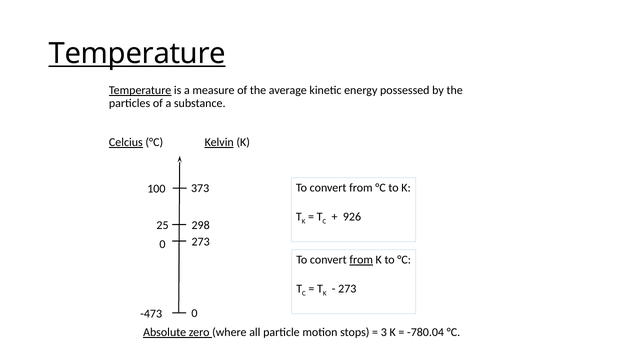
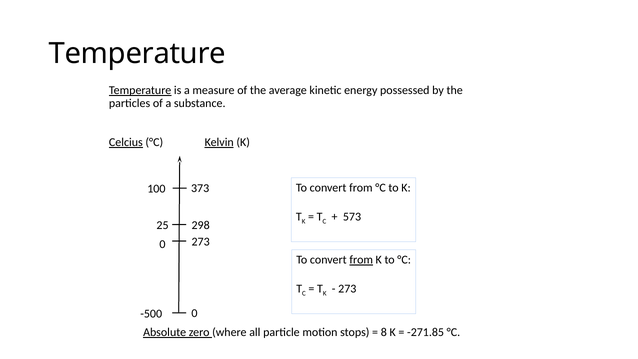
Temperature underline: present -> none (137, 54)
926: 926 -> 573 (352, 217)
-473: -473 -> -500 (151, 314)
3: 3 -> 8 (384, 332)
-780.04: -780.04 -> -271.85 (426, 332)
